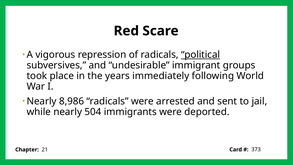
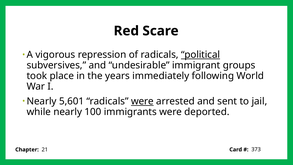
8,986: 8,986 -> 5,601 (72, 101)
were underline: none -> present (142, 101)
504: 504 -> 100 (93, 112)
